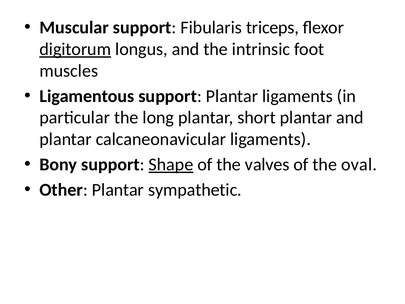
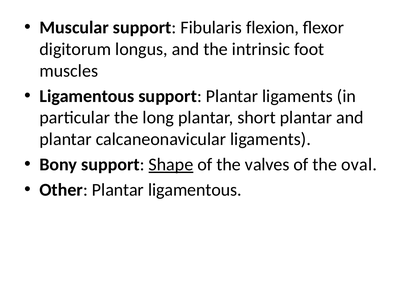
triceps: triceps -> flexion (272, 28)
digitorum underline: present -> none (75, 49)
Plantar sympathetic: sympathetic -> ligamentous (195, 190)
